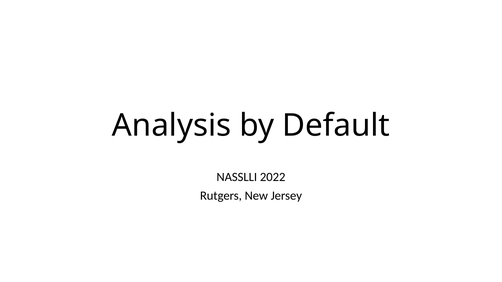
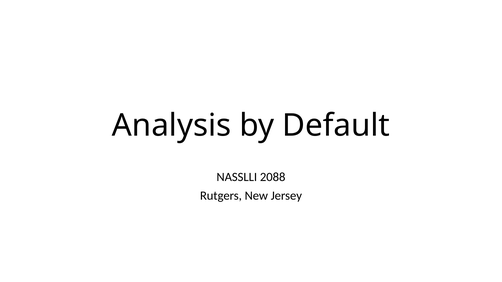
2022: 2022 -> 2088 (273, 177)
